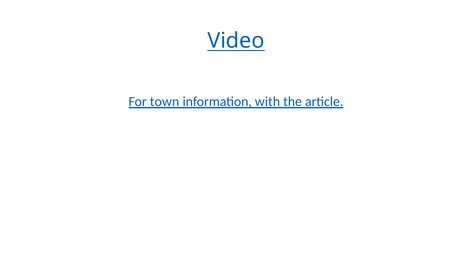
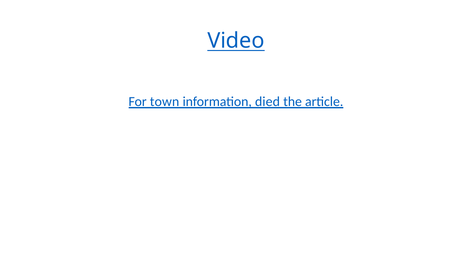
with: with -> died (267, 101)
